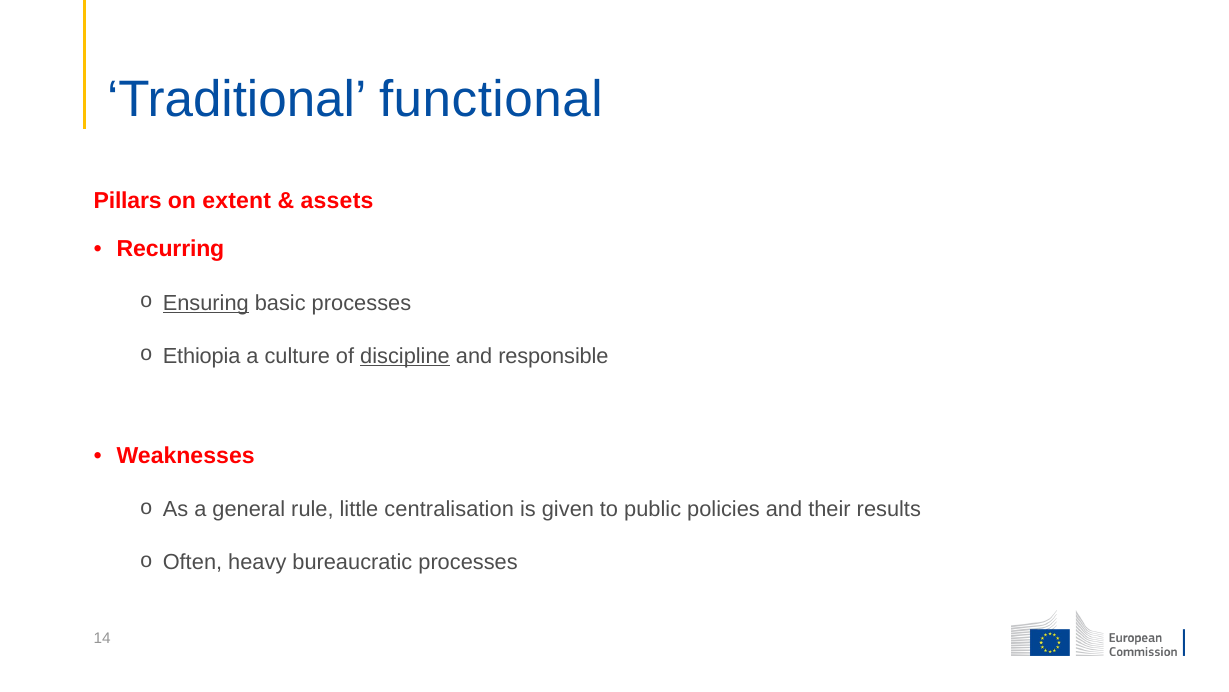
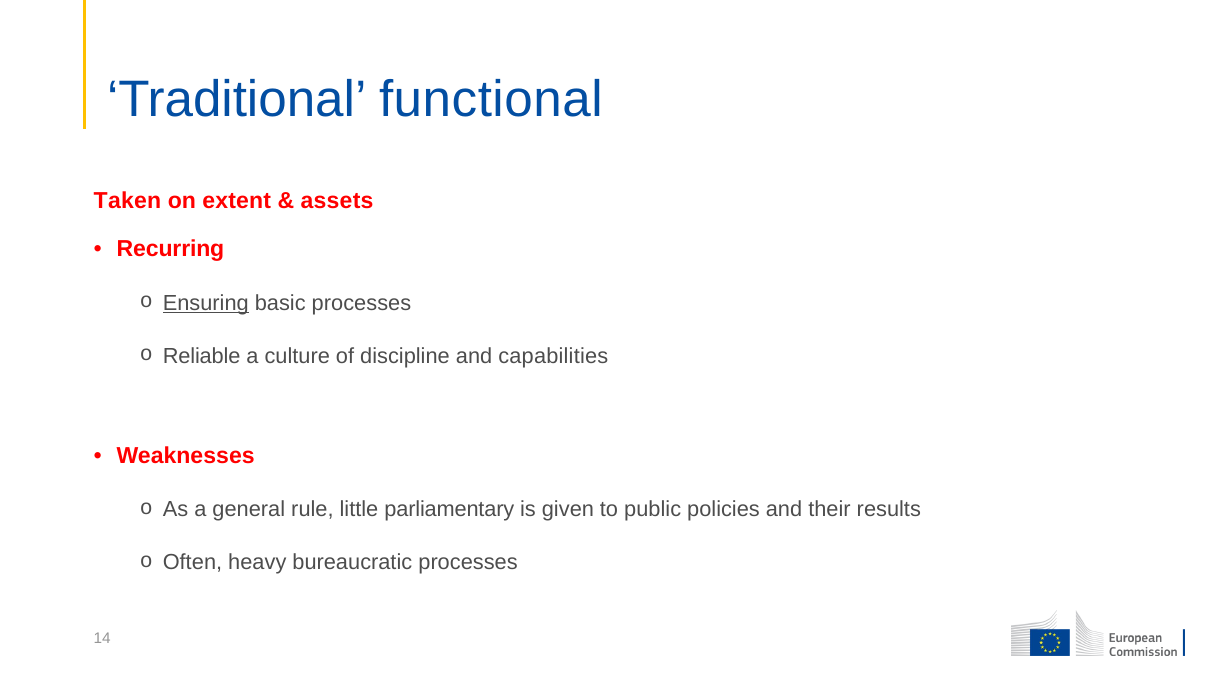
Pillars: Pillars -> Taken (127, 201)
Ethiopia: Ethiopia -> Reliable (202, 355)
discipline underline: present -> none (405, 355)
responsible: responsible -> capabilities (553, 355)
centralisation: centralisation -> parliamentary (449, 509)
